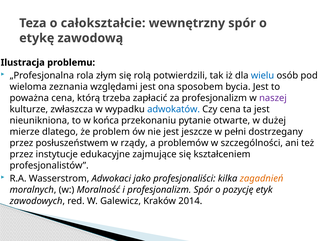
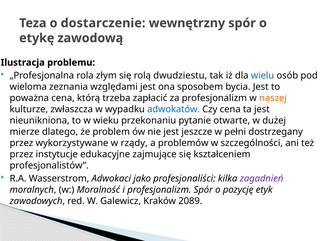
całokształcie: całokształcie -> dostarczenie (103, 23)
potwierdzili: potwierdzili -> dwudziestu (180, 76)
naszej colour: purple -> orange (273, 98)
końca: końca -> wieku (106, 120)
posłuszeństwem: posłuszeństwem -> wykorzystywane (72, 143)
zagadnień colour: orange -> purple (262, 178)
2014: 2014 -> 2089 (190, 201)
